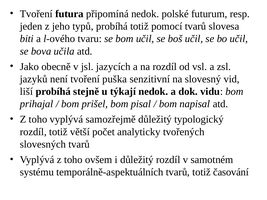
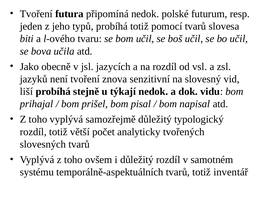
puška: puška -> znova (115, 79)
časování: časování -> inventář (231, 172)
